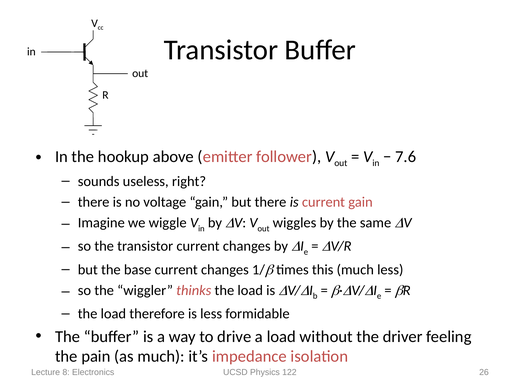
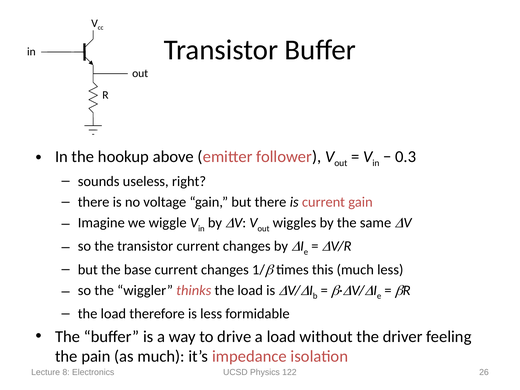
7.6: 7.6 -> 0.3 (406, 157)
